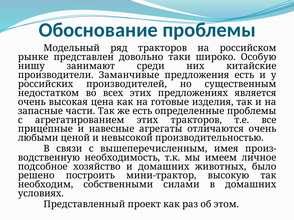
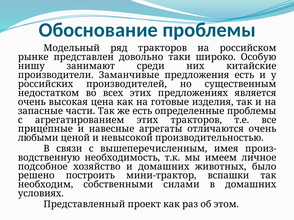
высокую: высокую -> вспашки (228, 176)
